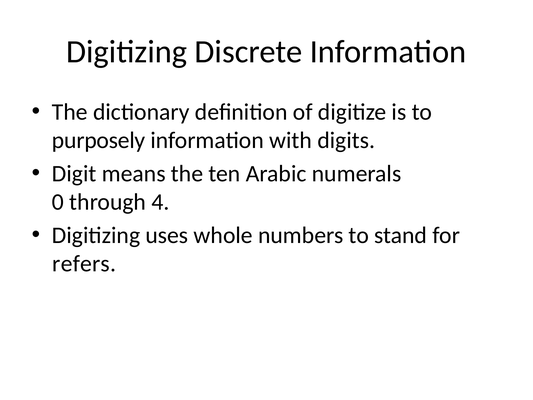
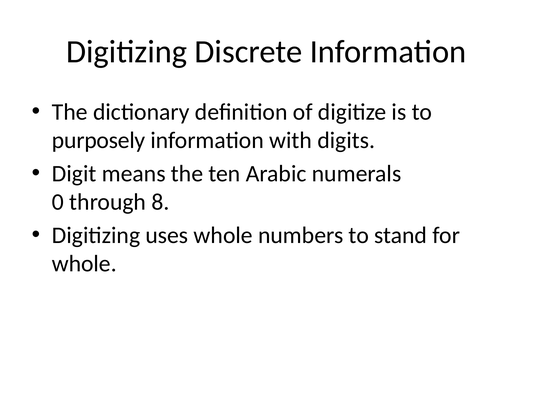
4: 4 -> 8 (160, 202)
refers: refers -> whole (84, 263)
